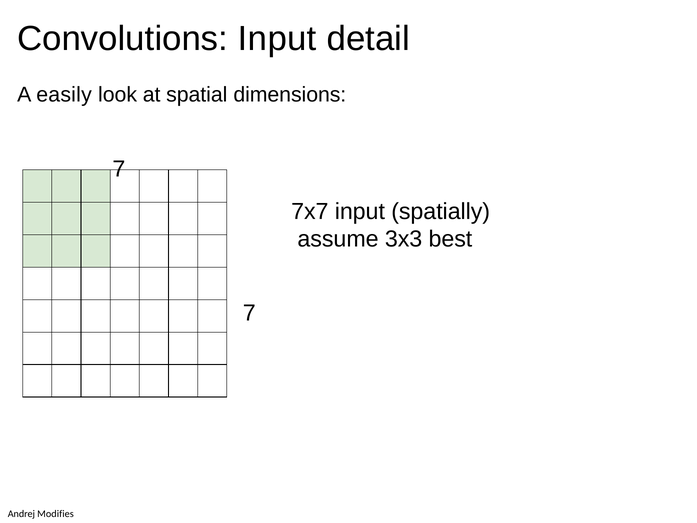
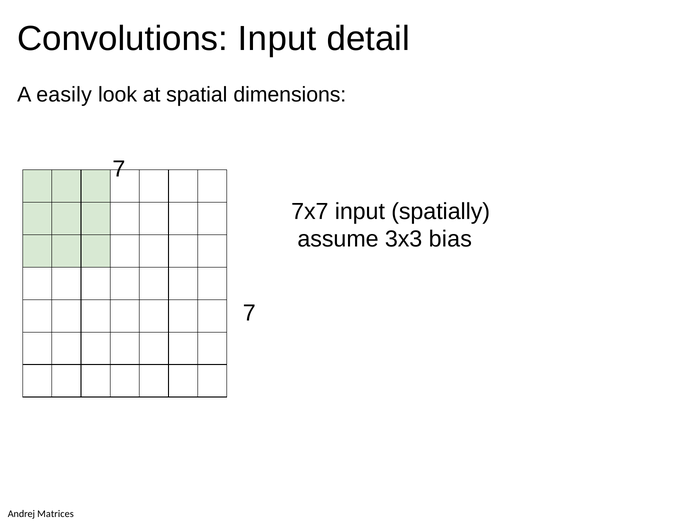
best: best -> bias (450, 239)
Modifies: Modifies -> Matrices (55, 514)
